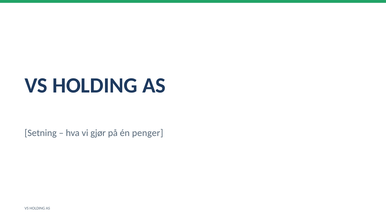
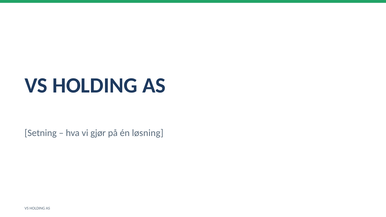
penger: penger -> løsning (148, 133)
